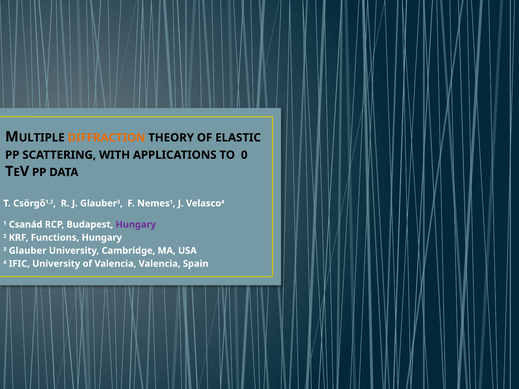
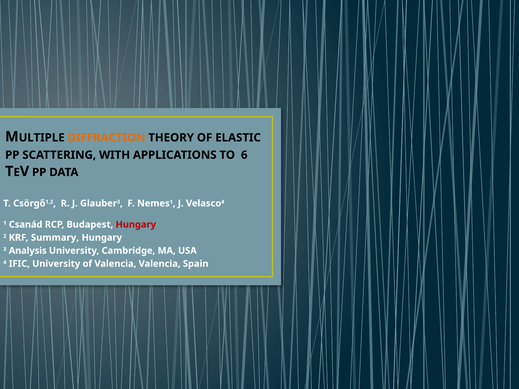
0: 0 -> 6 (244, 155)
Hungary colour: purple -> red (136, 225)
Functions: Functions -> Summary (55, 238)
Glauber: Glauber -> Analysis (28, 251)
